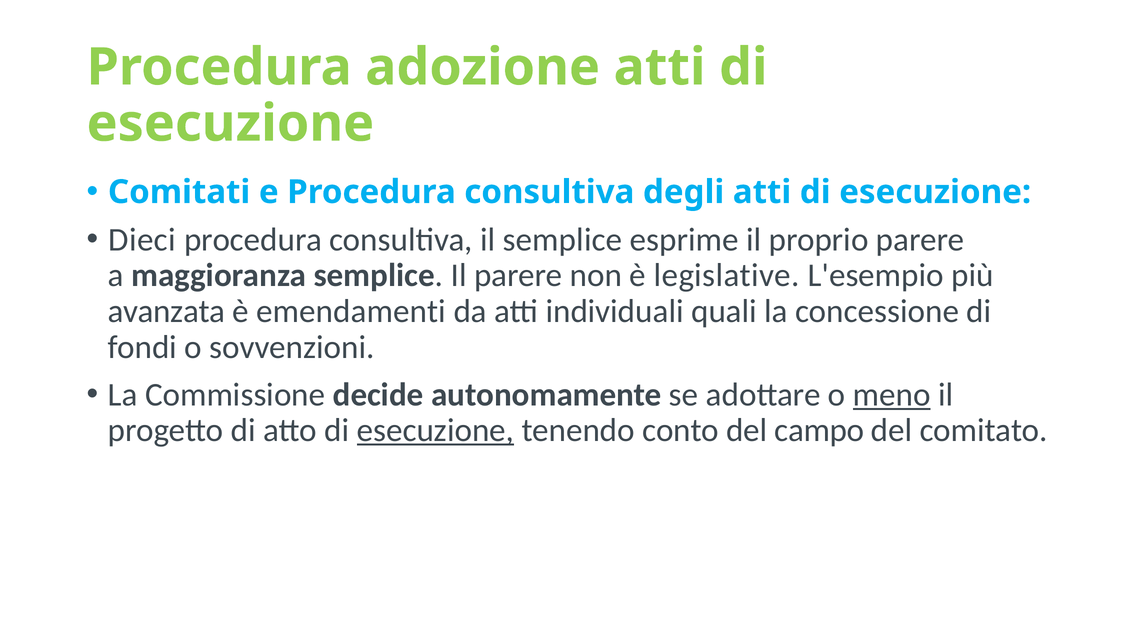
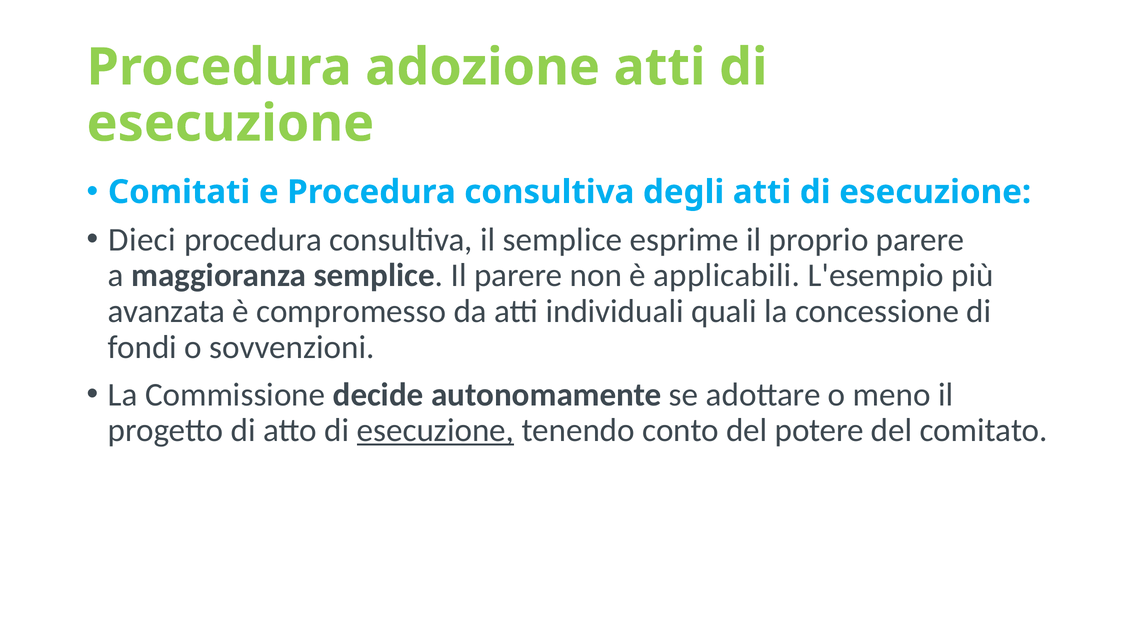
legislative: legislative -> applicabili (727, 275)
emendamenti: emendamenti -> compromesso (351, 311)
meno underline: present -> none (892, 395)
campo: campo -> potere (819, 430)
